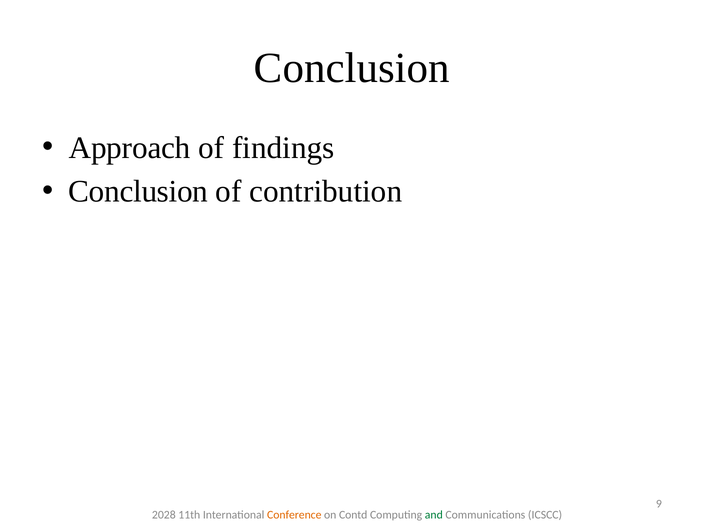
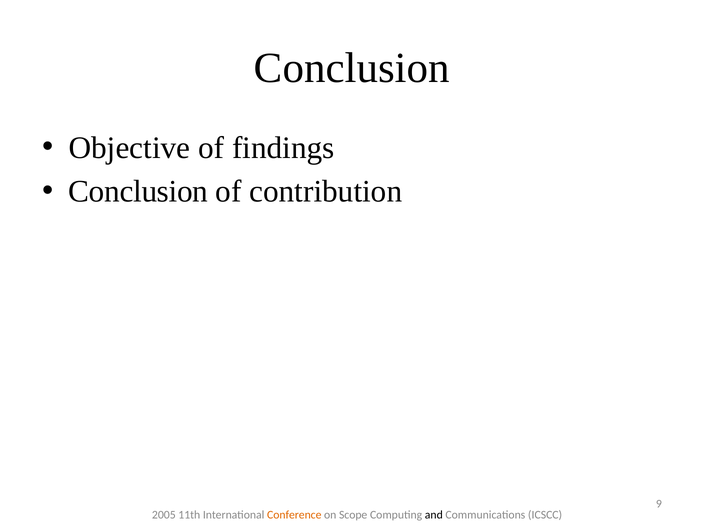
Approach: Approach -> Objective (129, 148)
2028: 2028 -> 2005 (164, 515)
Contd: Contd -> Scope (353, 515)
and colour: green -> black (434, 515)
